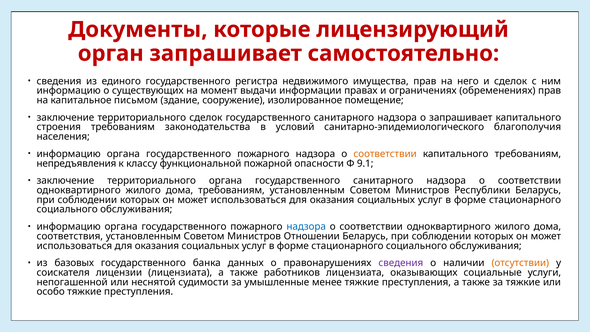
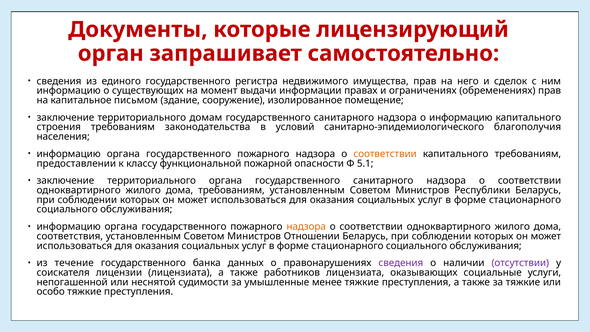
территориального сделок: сделок -> домам (206, 117)
о запрашивает: запрашивает -> информацию (461, 117)
непредъявления: непредъявления -> предоставлении (76, 163)
9.1: 9.1 -> 5.1 (365, 163)
надзора colour: blue -> orange (306, 227)
базовых: базовых -> течение (74, 263)
отсутствии colour: orange -> purple (520, 263)
